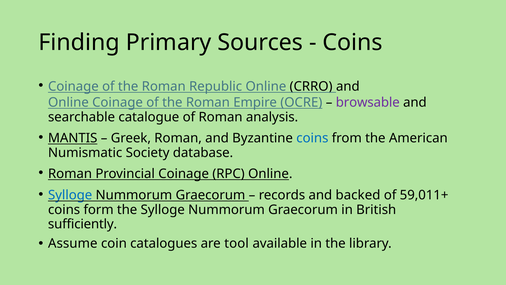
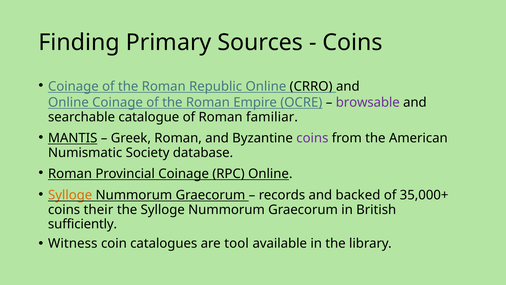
analysis: analysis -> familiar (272, 117)
coins colour: blue -> purple (312, 138)
Sylloge colour: blue -> orange (70, 195)
59,011+: 59,011+ -> 35,000+ (424, 195)
form: form -> their (98, 209)
Assume: Assume -> Witness (73, 243)
